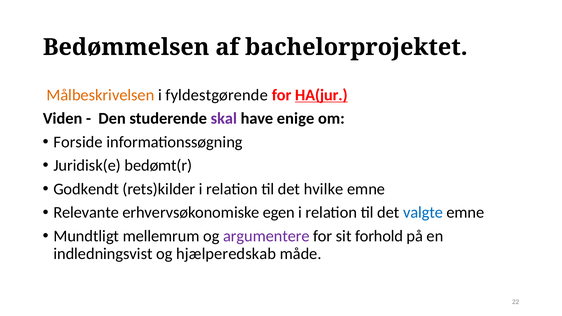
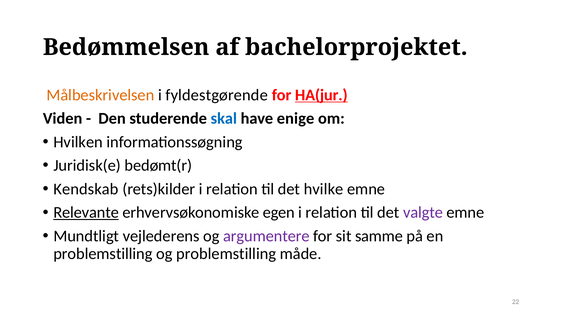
skal colour: purple -> blue (224, 119)
Forside: Forside -> Hvilken (78, 142)
Godkendt: Godkendt -> Kendskab (86, 189)
Relevante underline: none -> present (86, 213)
valgte colour: blue -> purple (423, 213)
mellemrum: mellemrum -> vejlederens (161, 236)
forhold: forhold -> samme (379, 236)
indledningsvist: indledningsvist -> problemstilling (103, 254)
og hjælperedskab: hjælperedskab -> problemstilling (226, 254)
